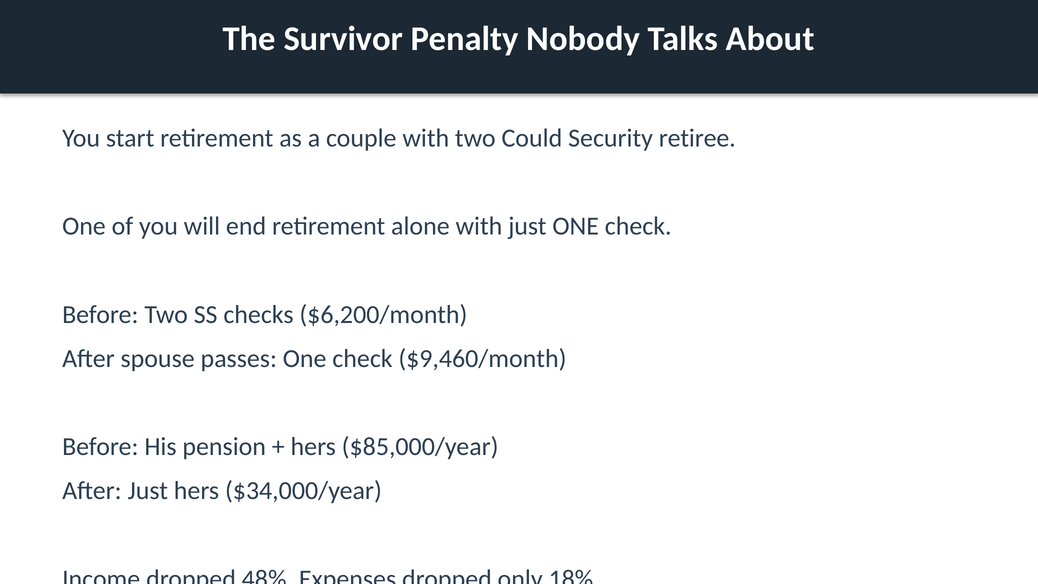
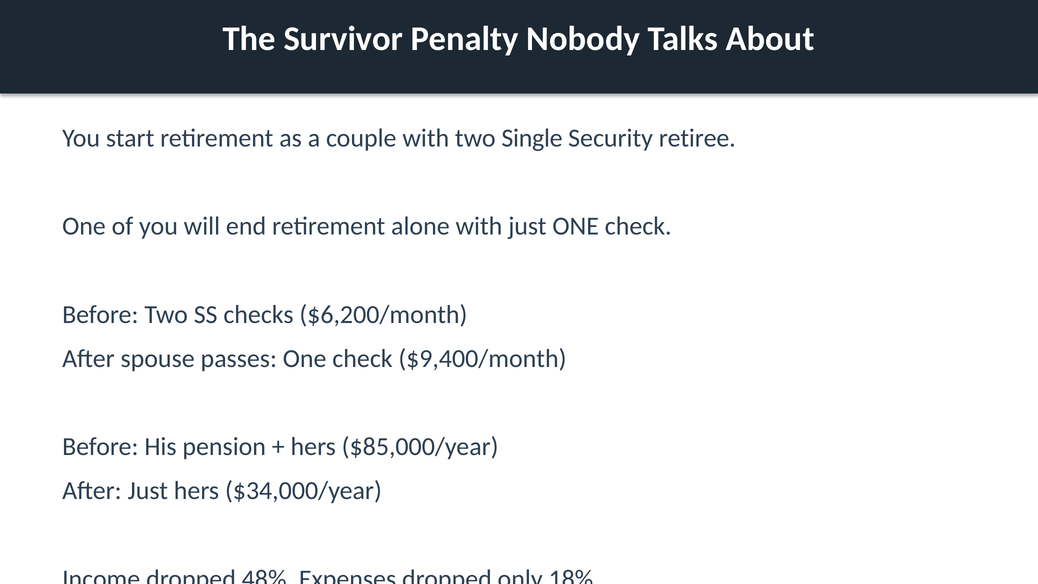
Could: Could -> Single (532, 138)
$9,460/month: $9,460/month -> $9,400/month (482, 358)
